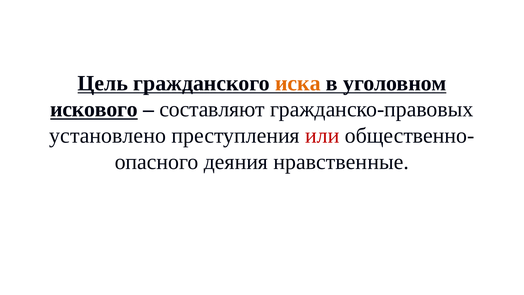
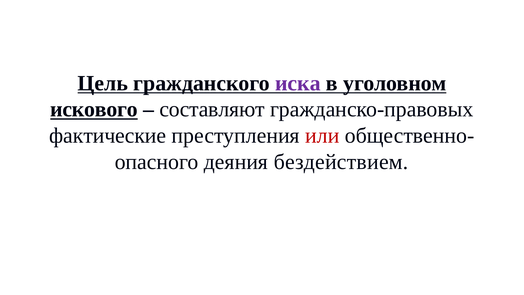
иска colour: orange -> purple (298, 83)
установлено: установлено -> фактические (108, 135)
нравственные: нравственные -> бездействием (341, 162)
